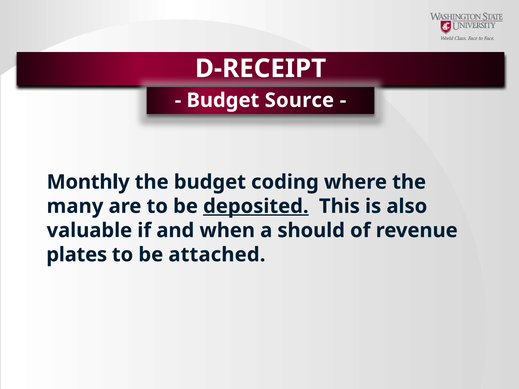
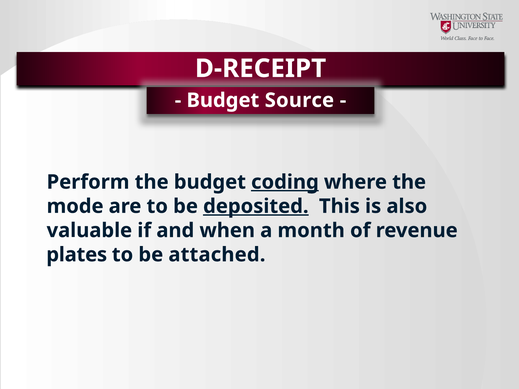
Monthly: Monthly -> Perform (88, 182)
coding underline: none -> present (285, 182)
many: many -> mode (75, 206)
should: should -> month (311, 231)
